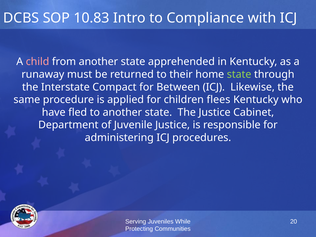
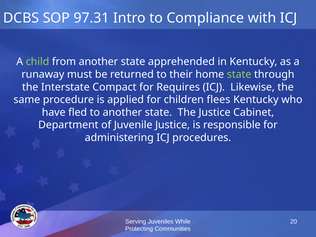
10.83: 10.83 -> 97.31 (92, 18)
child colour: pink -> light green (37, 62)
Between: Between -> Requires (178, 87)
